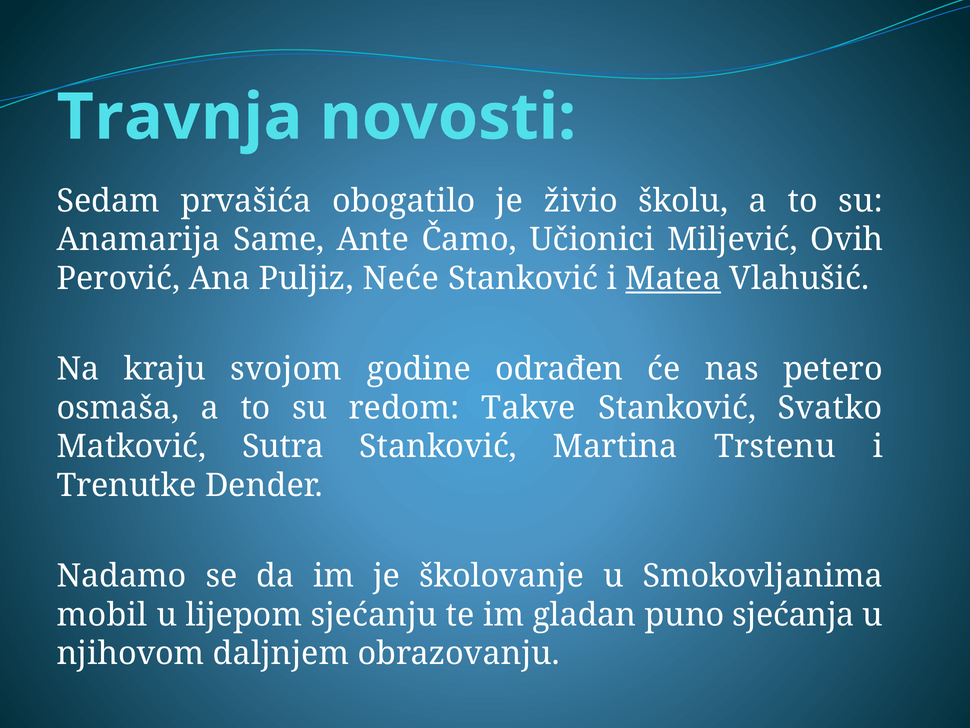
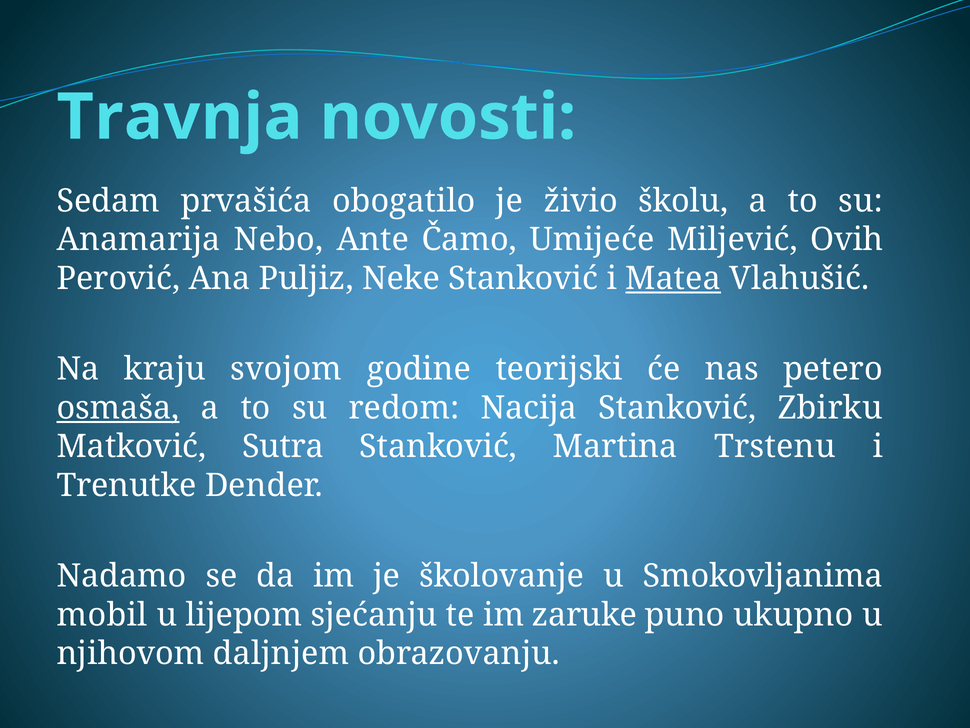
Same: Same -> Nebo (279, 240)
Učionici: Učionici -> Umijeće (592, 240)
Neće: Neće -> Neke (401, 278)
odrađen: odrađen -> teorijski (559, 369)
osmaša underline: none -> present (118, 408)
Takve: Takve -> Nacija (529, 408)
Svatko: Svatko -> Zbirku (830, 408)
gladan: gladan -> zaruke (585, 615)
sjećanja: sjećanja -> ukupno (793, 615)
